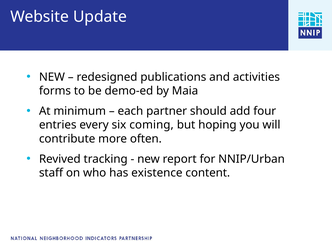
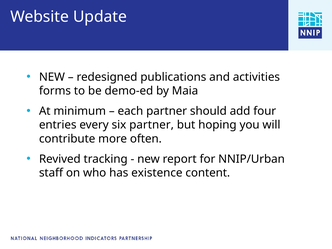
six coming: coming -> partner (152, 125)
